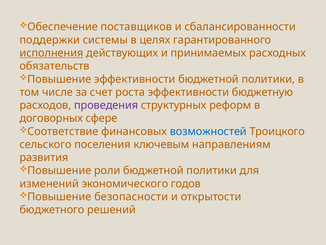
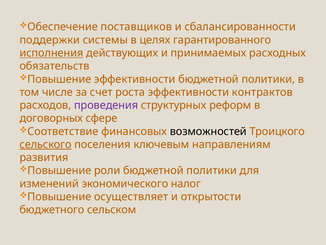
бюджетную: бюджетную -> контрактов (262, 92)
возможностей colour: blue -> black (208, 131)
сельского underline: none -> present (46, 144)
годов: годов -> налог (186, 183)
безопасности: безопасности -> осуществляет (131, 196)
решений: решений -> сельском (112, 209)
